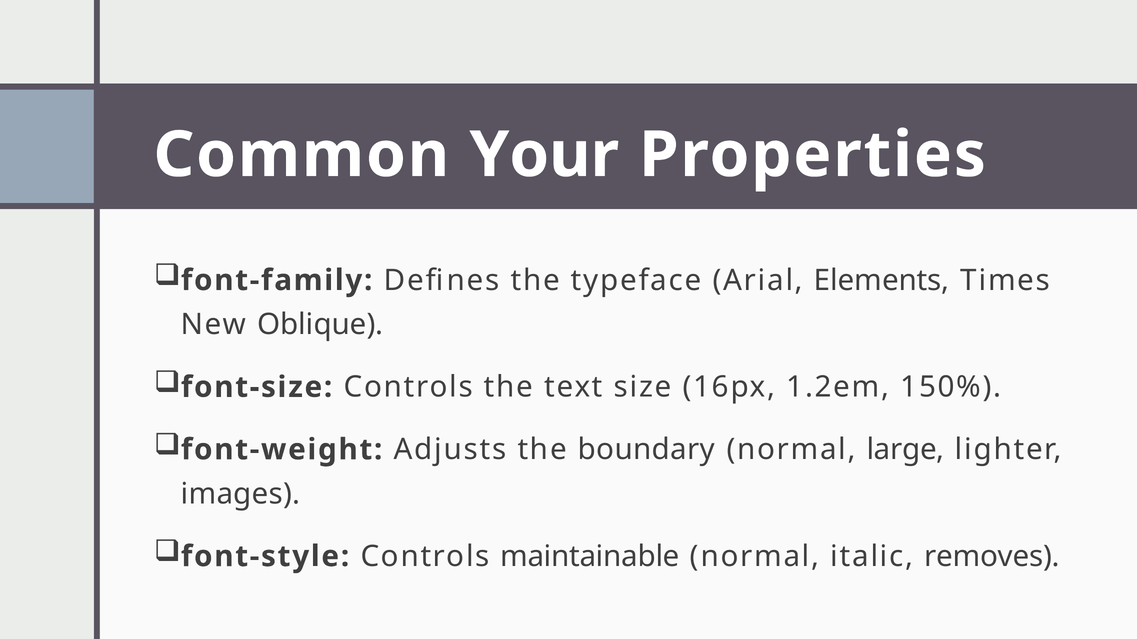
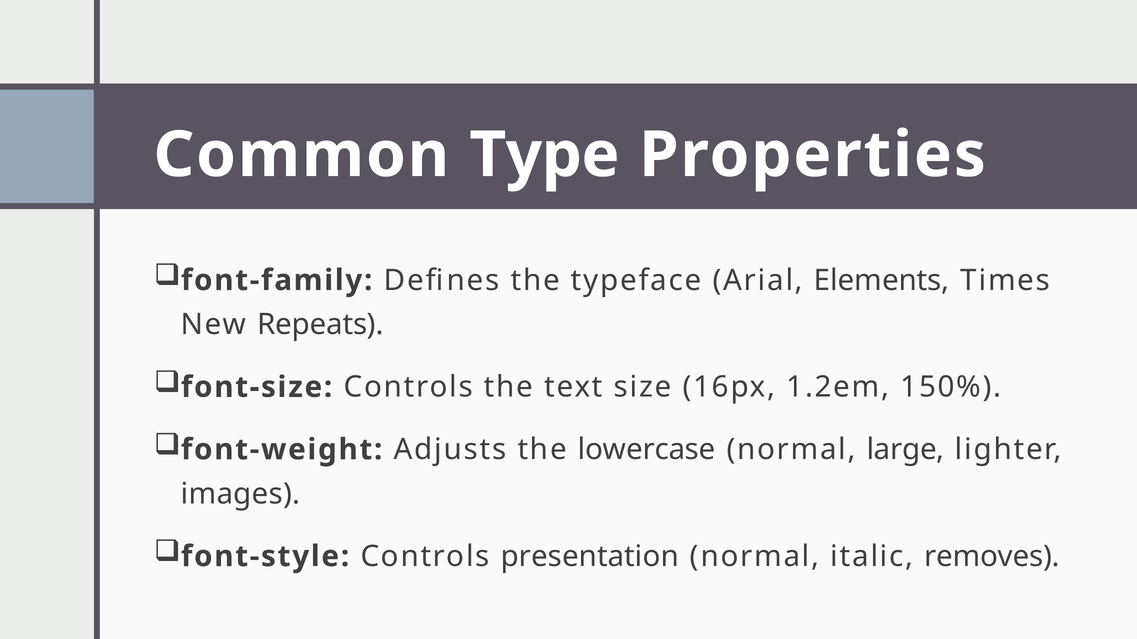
Your: Your -> Type (544, 155)
Oblique: Oblique -> Repeats (320, 325)
boundary: boundary -> lowercase (647, 450)
maintainable: maintainable -> presentation (590, 557)
